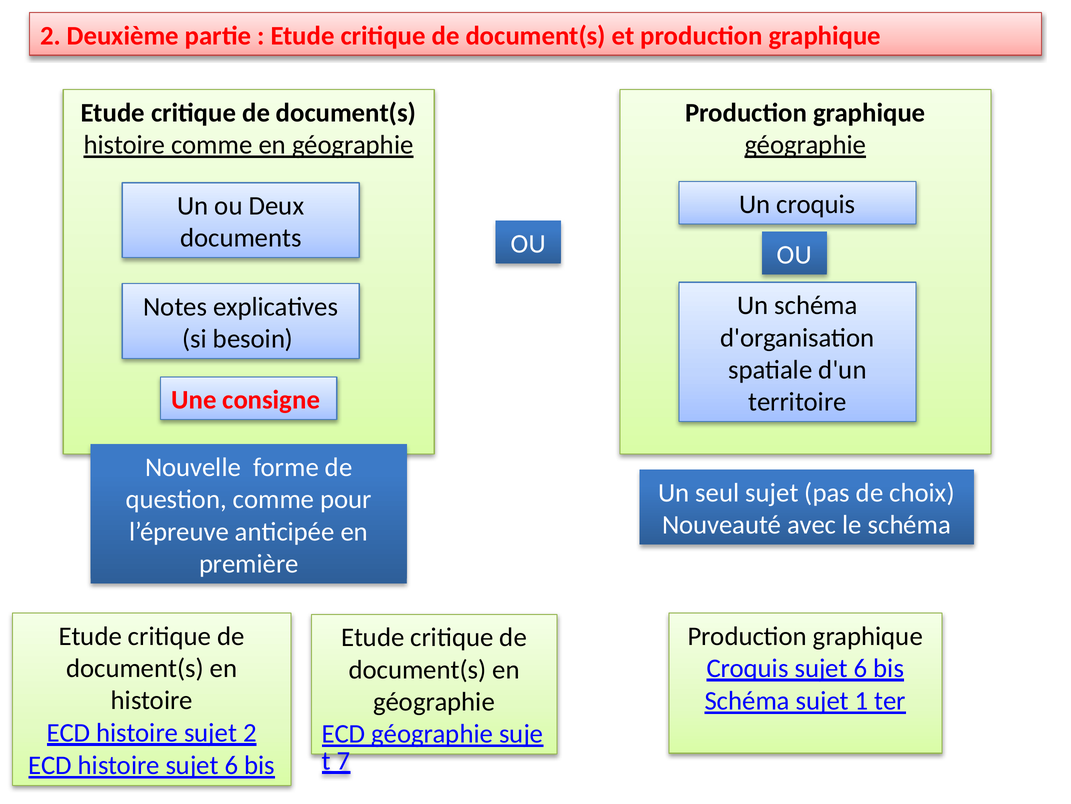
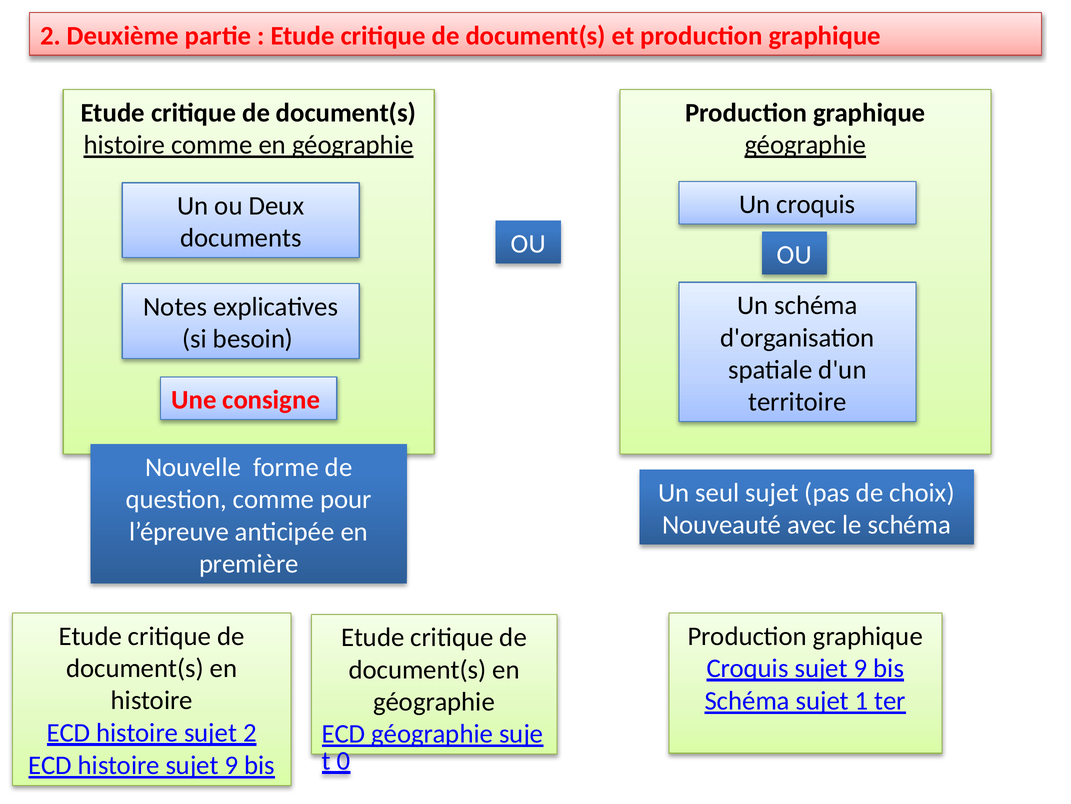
Croquis sujet 6: 6 -> 9 (860, 668)
7: 7 -> 0 (344, 760)
histoire sujet 6: 6 -> 9 (231, 765)
